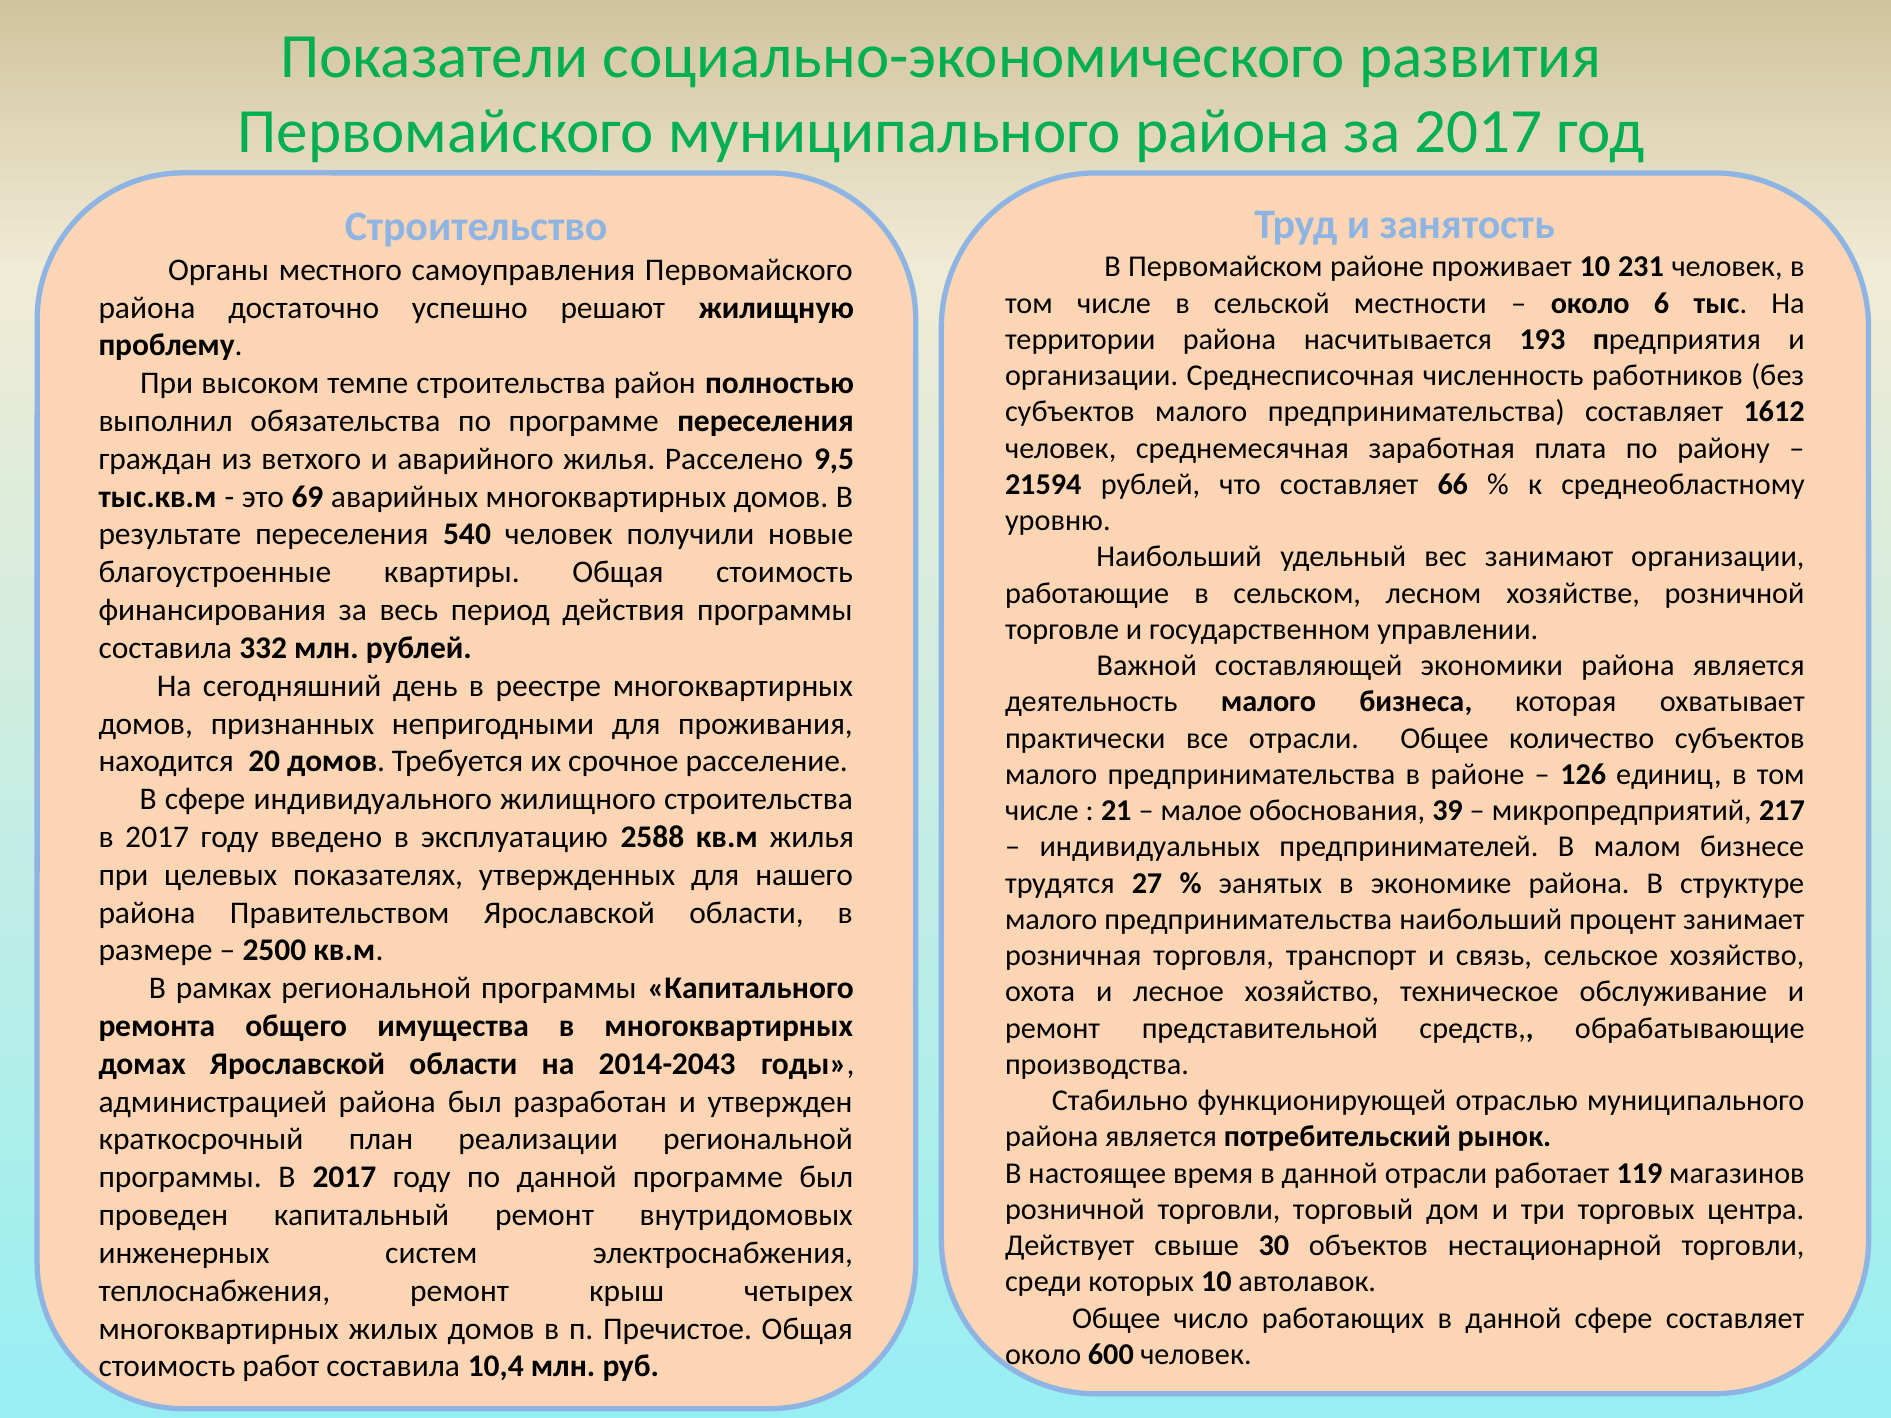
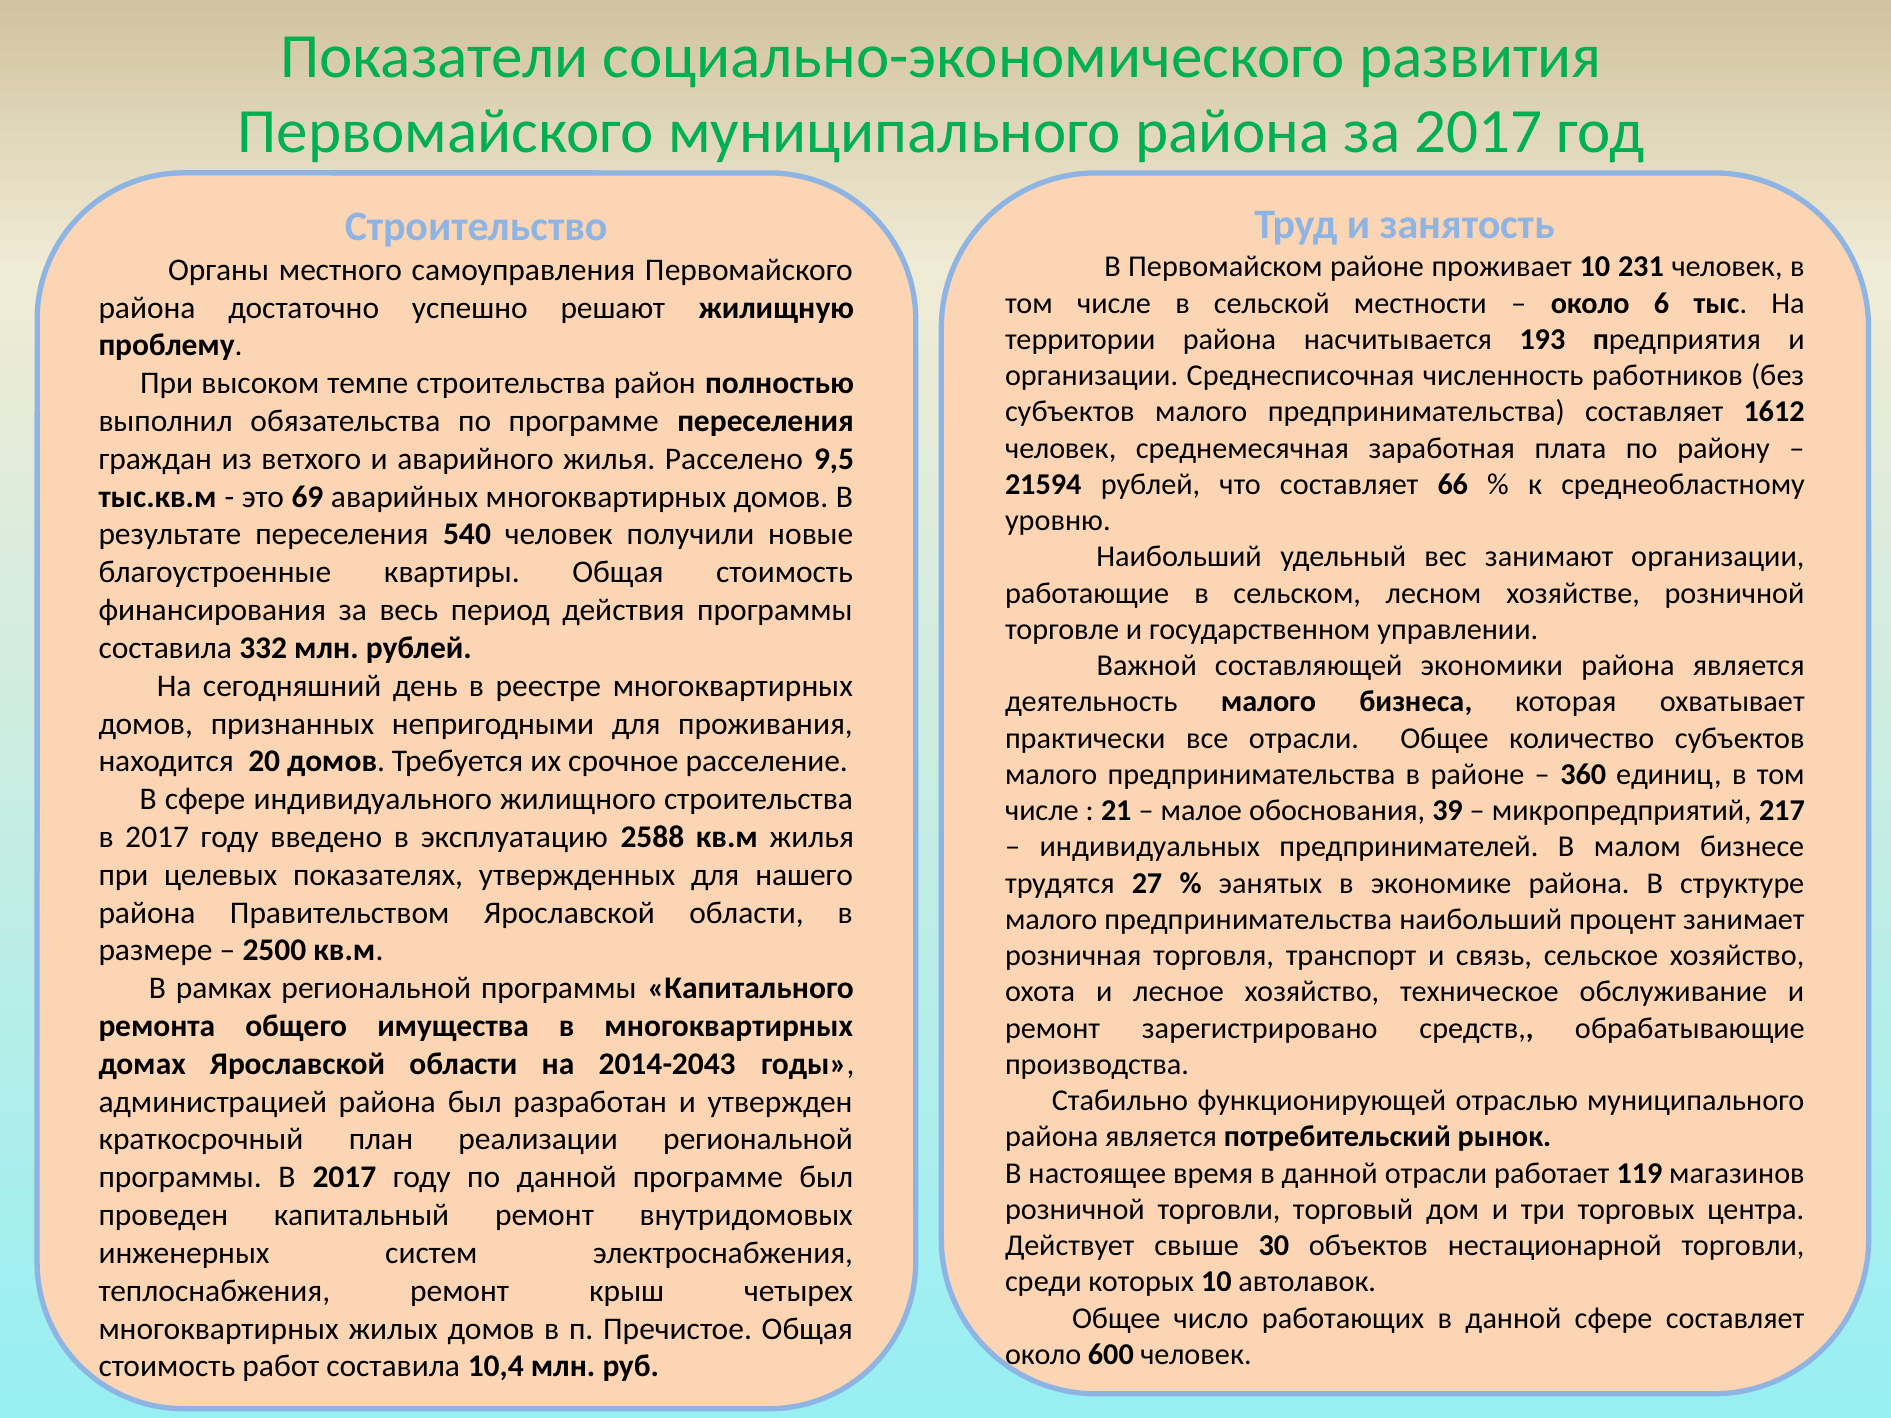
126: 126 -> 360 (1583, 774)
представительной: представительной -> зарегистрировано (1260, 1028)
